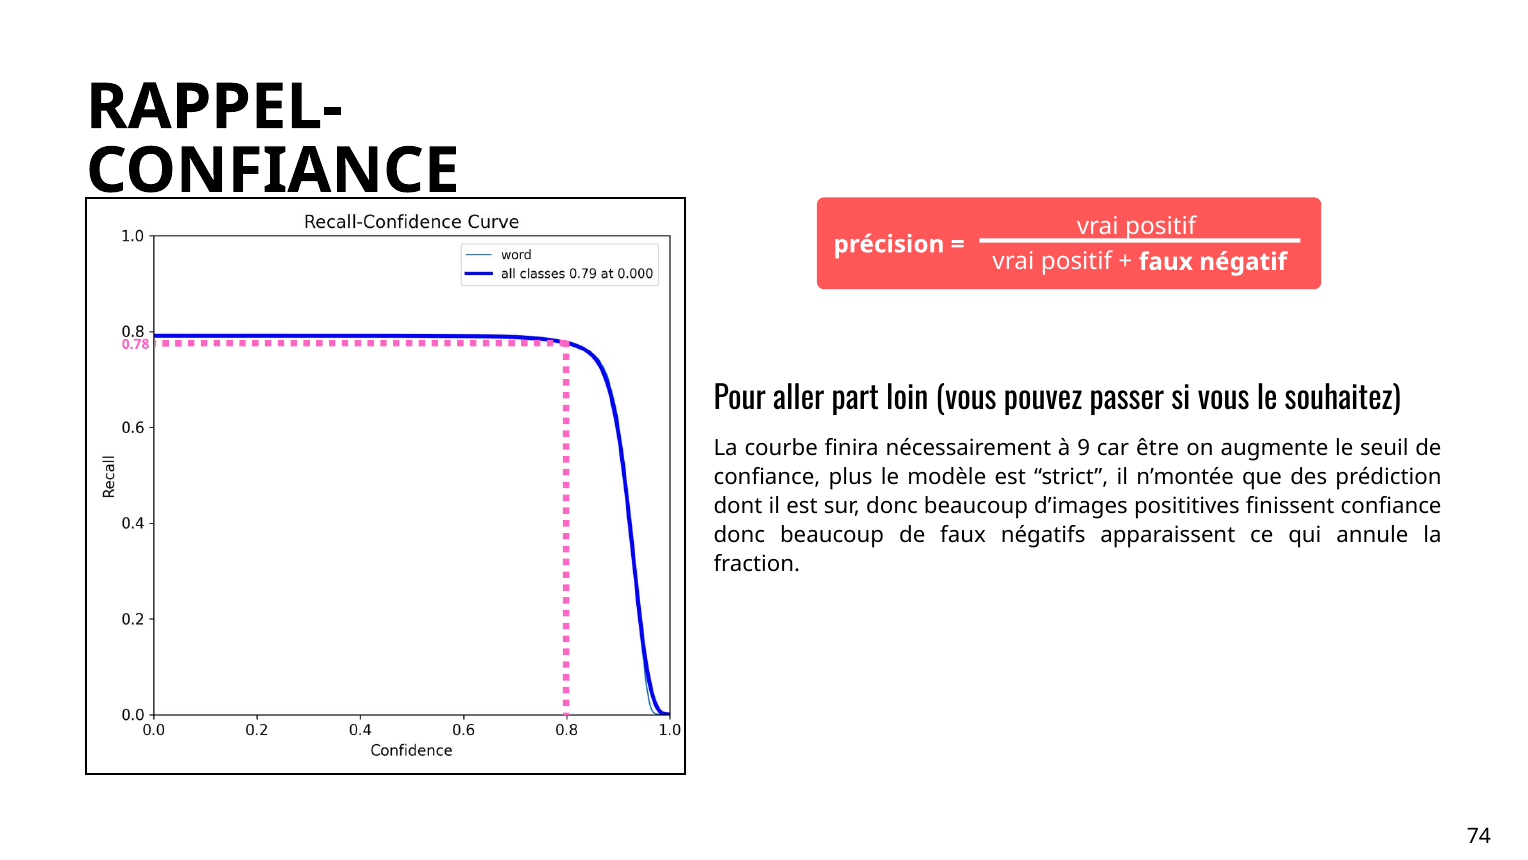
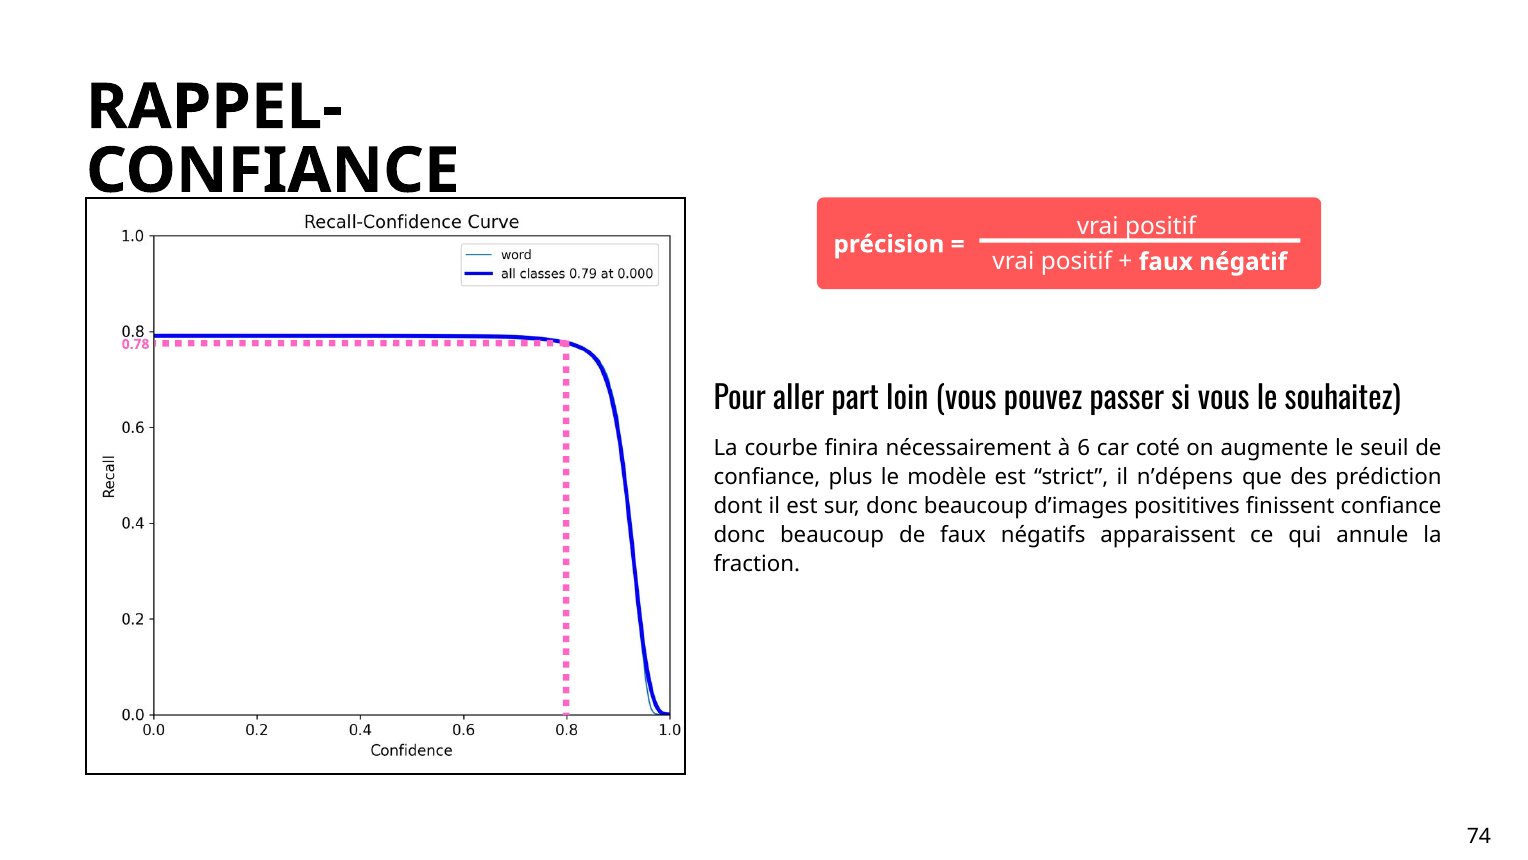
9: 9 -> 6 (1084, 448)
être: être -> coté (1158, 448)
n’montée: n’montée -> n’dépens (1185, 477)
